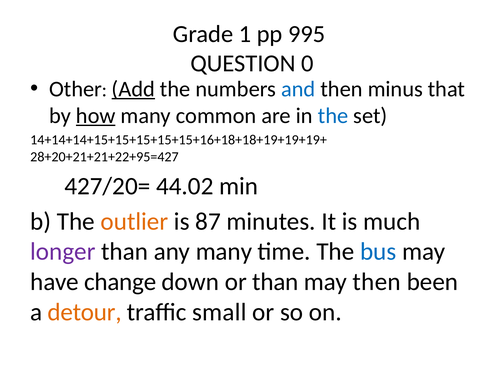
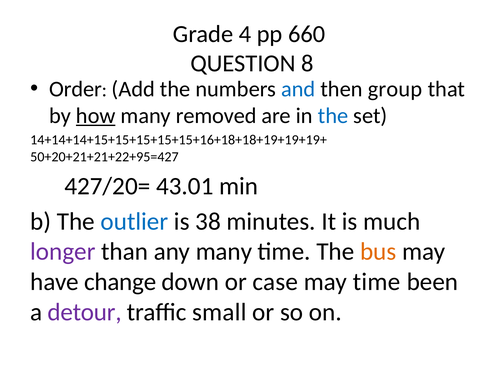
1: 1 -> 4 (245, 34)
995: 995 -> 660 (307, 34)
0: 0 -> 8 (307, 63)
Other: Other -> Order (76, 89)
Add underline: present -> none (133, 89)
minus: minus -> group (395, 89)
common: common -> removed (216, 116)
28+20+21+21+22+95=427: 28+20+21+21+22+95=427 -> 50+20+21+21+22+95=427 (104, 157)
44.02: 44.02 -> 43.01 (185, 186)
outlier colour: orange -> blue (134, 221)
87: 87 -> 38 (208, 221)
bus colour: blue -> orange (378, 252)
or than: than -> case (275, 282)
may then: then -> time (377, 282)
detour colour: orange -> purple (85, 312)
